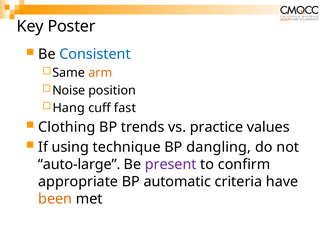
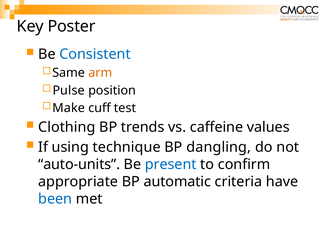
Noise: Noise -> Pulse (69, 90)
Hang: Hang -> Make (69, 108)
fast: fast -> test (125, 108)
practice: practice -> caffeine (217, 127)
auto-large: auto-large -> auto-units (79, 165)
present colour: purple -> blue (171, 165)
been colour: orange -> blue (55, 199)
